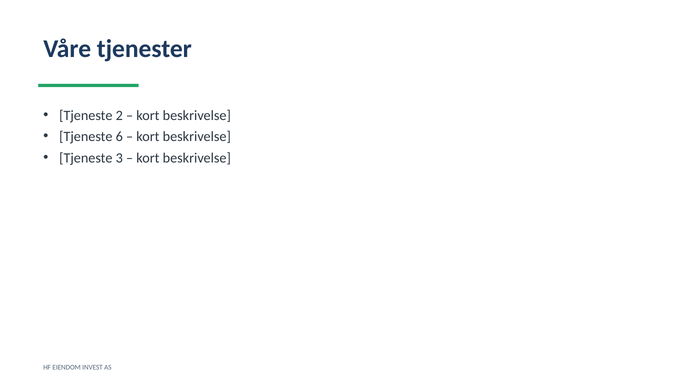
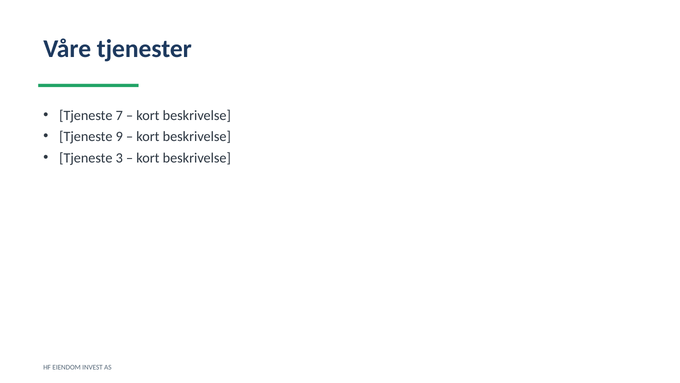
2: 2 -> 7 (119, 115)
6: 6 -> 9 (119, 136)
